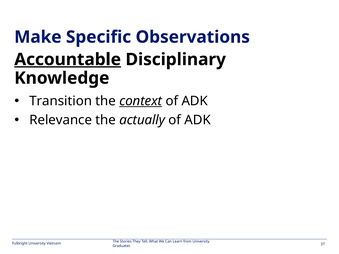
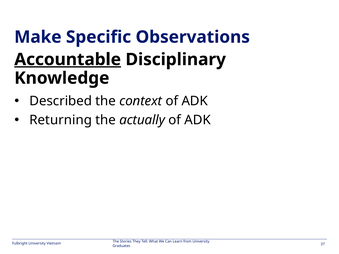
Transition: Transition -> Described (61, 101)
context underline: present -> none (141, 101)
Relevance: Relevance -> Returning (61, 120)
